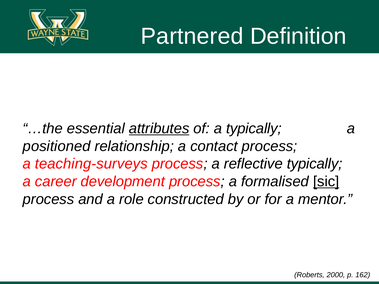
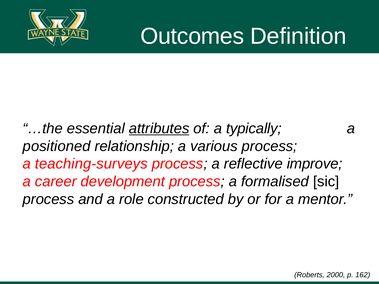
Partnered: Partnered -> Outcomes (192, 36)
contact: contact -> various (214, 146)
reflective typically: typically -> improve (315, 164)
sic underline: present -> none (326, 182)
